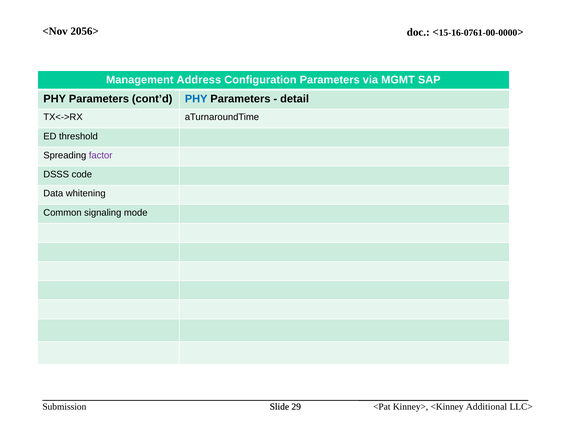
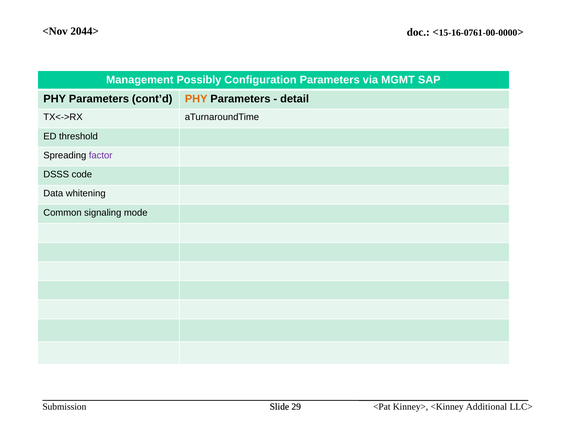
2056>: 2056> -> 2044> (85, 31)
Address: Address -> Possibly (199, 80)
PHY colour: blue -> orange (196, 99)
